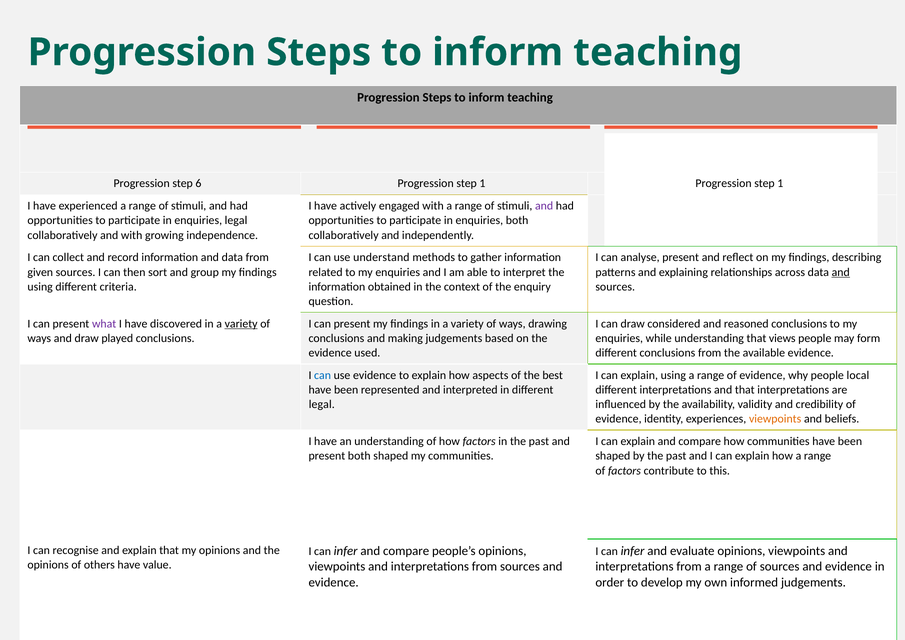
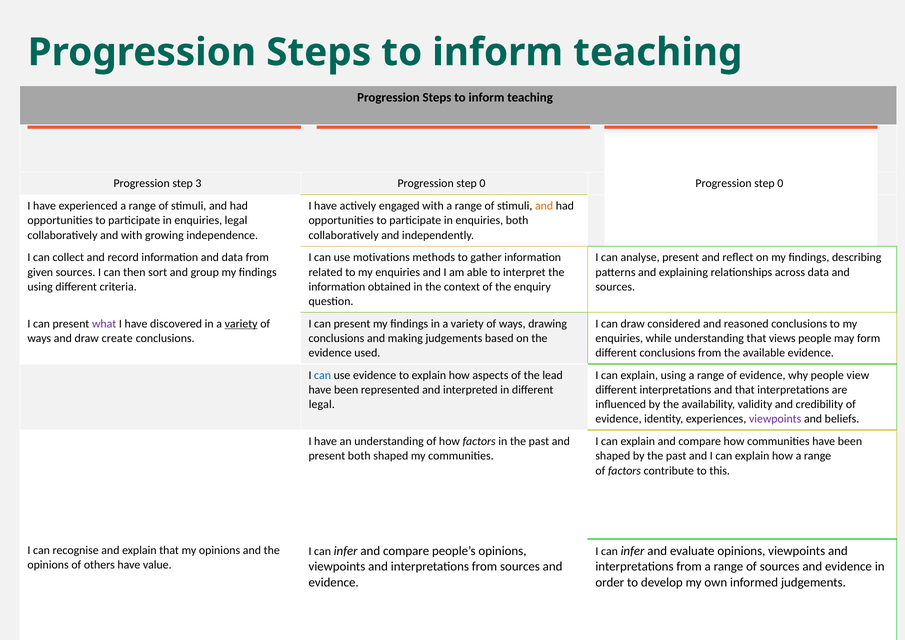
6: 6 -> 3 (198, 184)
1: 1 -> 0 (482, 184)
1: 1 -> 0 (780, 184)
and colour: purple -> orange (544, 206)
understand: understand -> motivations (381, 257)
and underline: present -> none (841, 272)
played: played -> create (117, 338)
best: best -> lead (553, 375)
local: local -> view (858, 375)
viewpoints colour: orange -> purple (775, 419)
